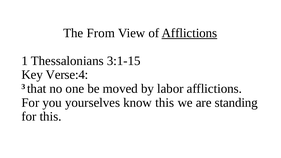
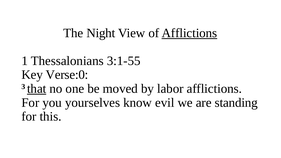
From: From -> Night (101, 33)
3:1-15: 3:1-15 -> 3:1-55 (124, 61)
Verse:4: Verse:4 -> Verse:0 (67, 75)
that underline: none -> present (37, 89)
know this: this -> evil (165, 103)
